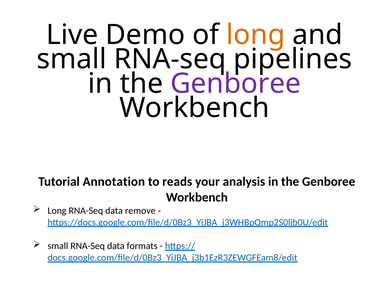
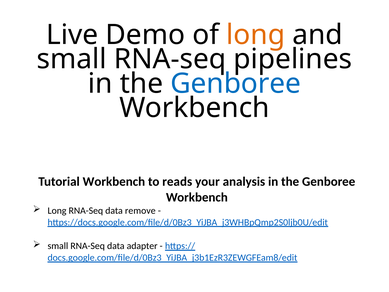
Genboree colour: purple -> blue (236, 83)
Tutorial Annotation: Annotation -> Workbench (114, 182)
formats: formats -> adapter (142, 246)
